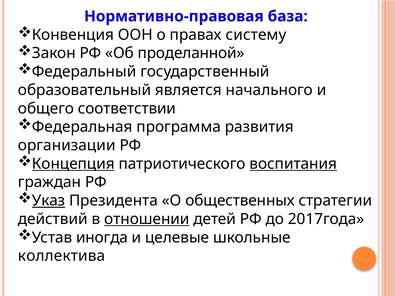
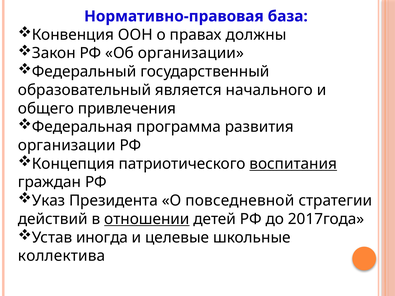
систему: систему -> должны (256, 35)
Об проделанной: проделанной -> организации (191, 53)
соответствии: соответствии -> привлечения (127, 109)
Концепция underline: present -> none (73, 164)
Указ underline: present -> none (49, 201)
общественных: общественных -> повседневной (240, 201)
